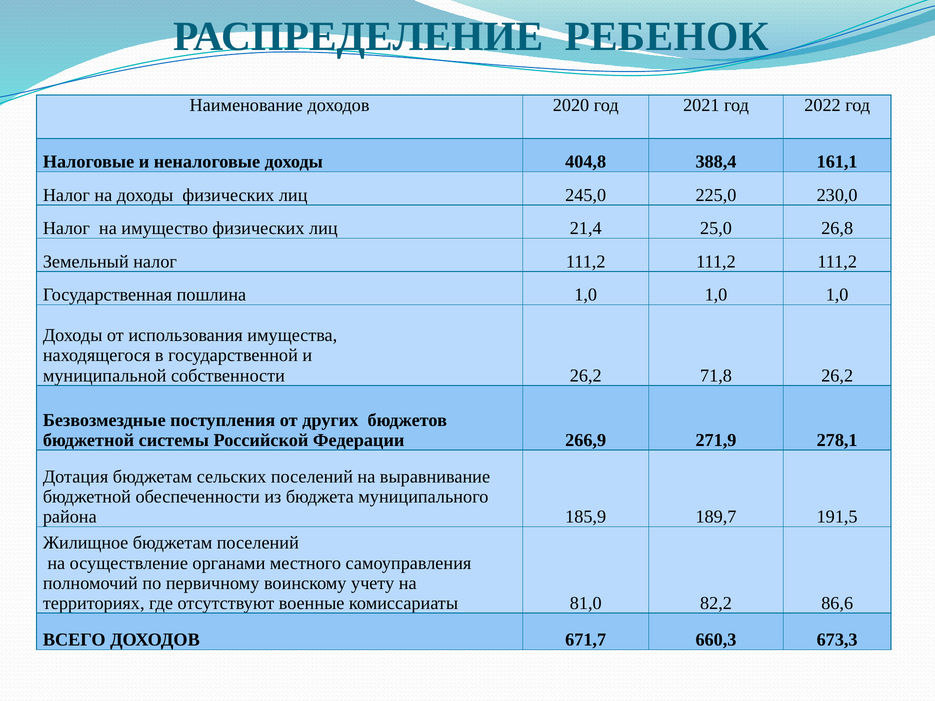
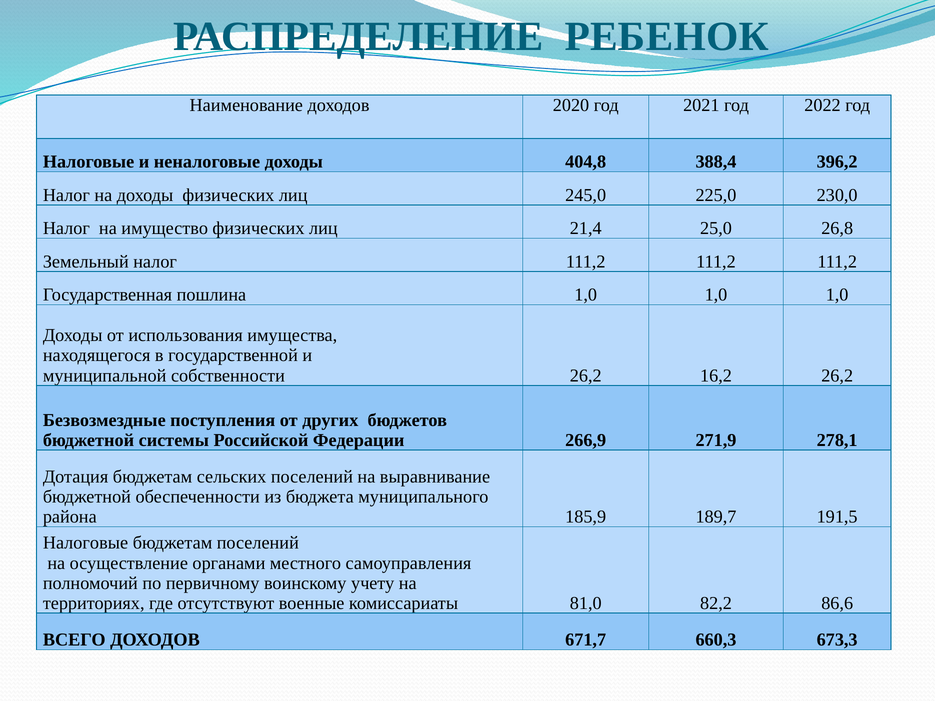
161,1: 161,1 -> 396,2 (837, 162)
71,8: 71,8 -> 16,2 (716, 376)
Жилищное: Жилищное -> Налоговые (85, 543)
